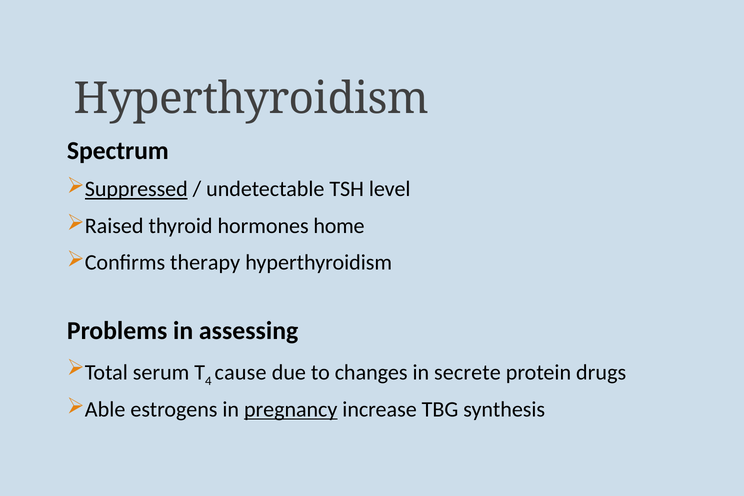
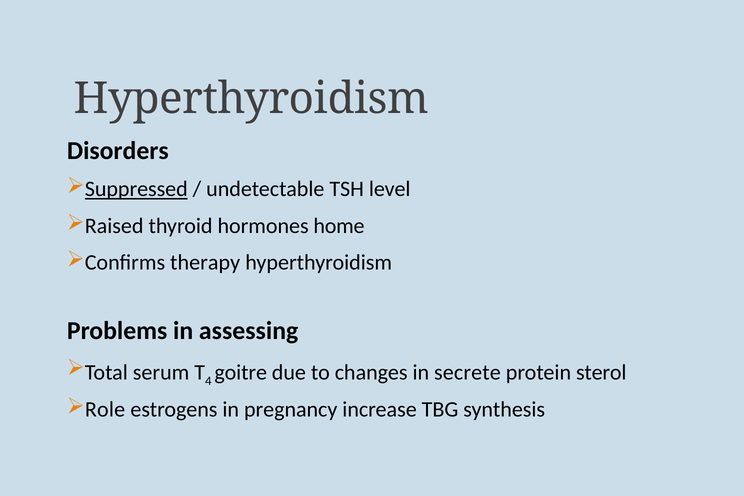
Spectrum: Spectrum -> Disorders (118, 151)
cause: cause -> goitre (241, 372)
drugs: drugs -> sterol (601, 372)
Able: Able -> Role (105, 410)
pregnancy underline: present -> none (291, 410)
